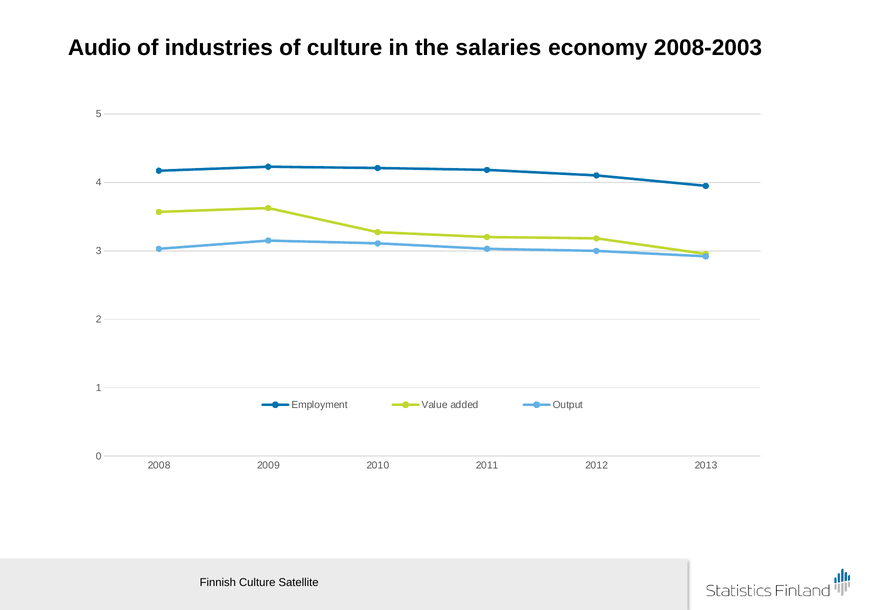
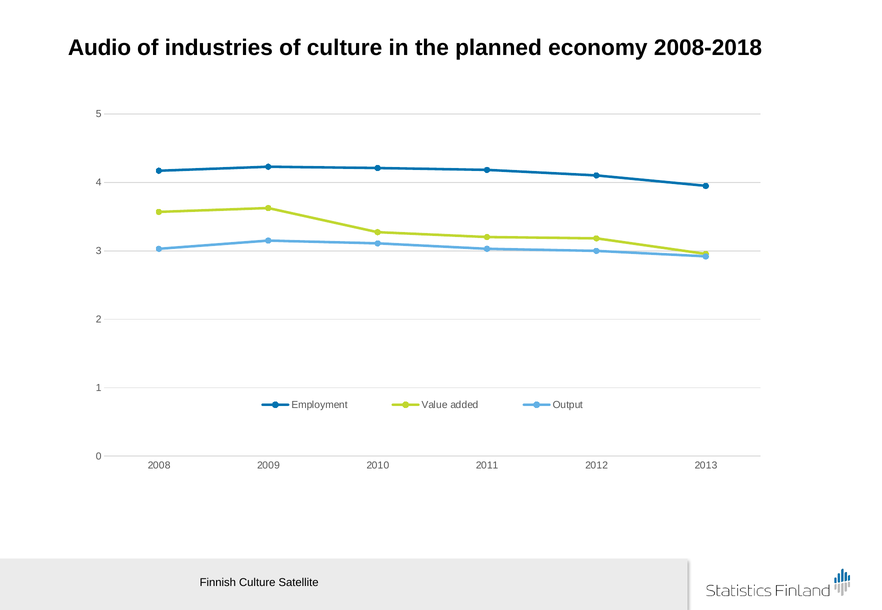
salaries: salaries -> planned (499, 48)
2008-2003: 2008-2003 -> 2008-2018 (708, 48)
